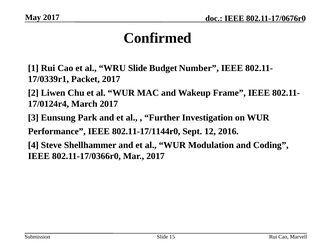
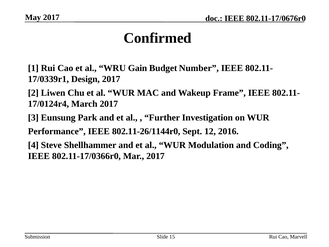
WRU Slide: Slide -> Gain (138, 68)
Packet: Packet -> Design (85, 79)
802.11-17/1144r0: 802.11-17/1144r0 -> 802.11-26/1144r0 (146, 131)
